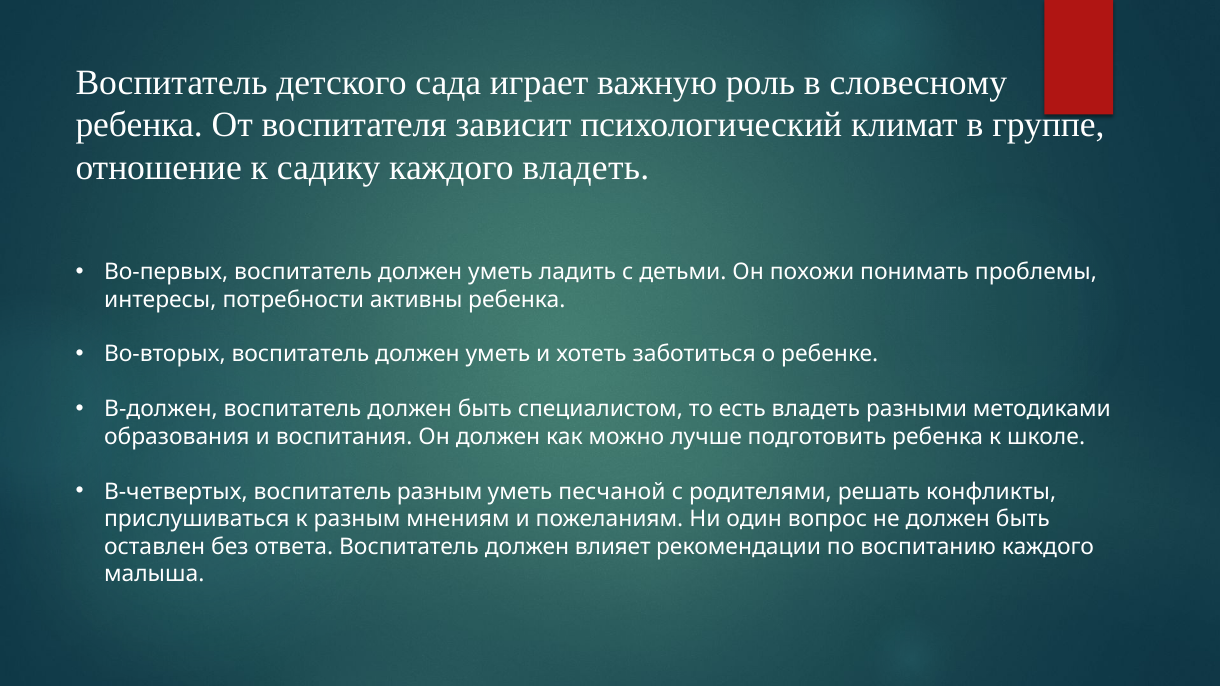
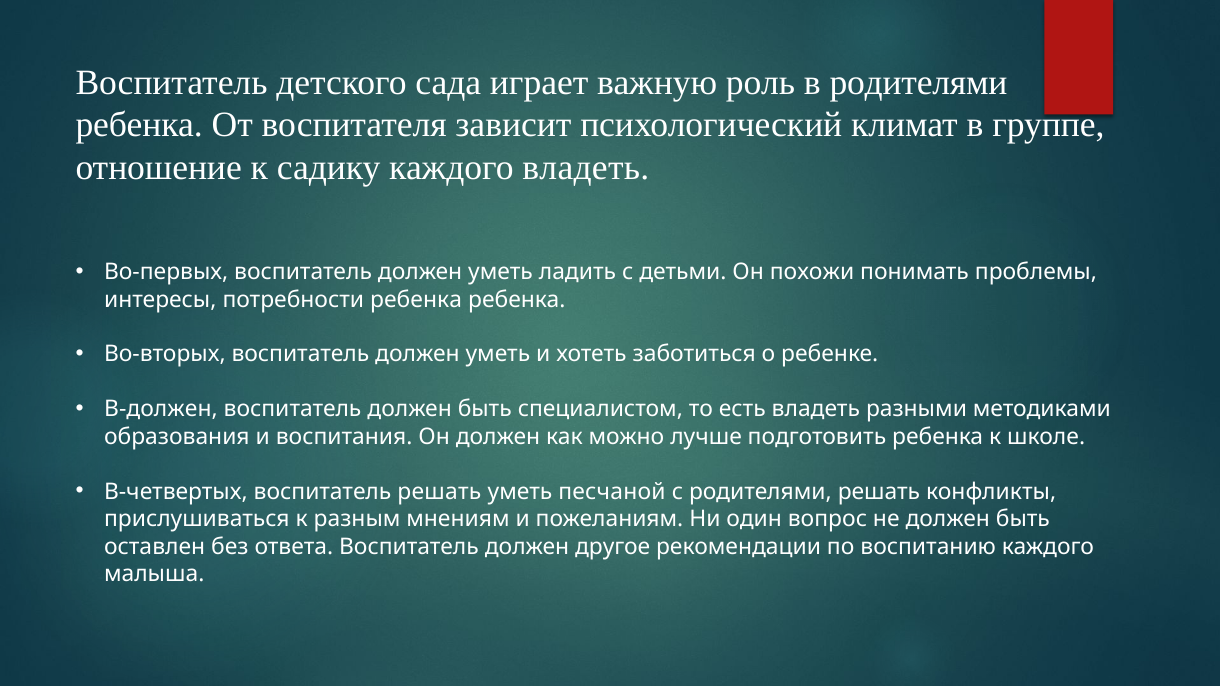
в словесному: словесному -> родителями (918, 82)
потребности активны: активны -> ребенка (416, 300)
воспитатель разным: разным -> решать (439, 492)
влияет: влияет -> другое (613, 547)
